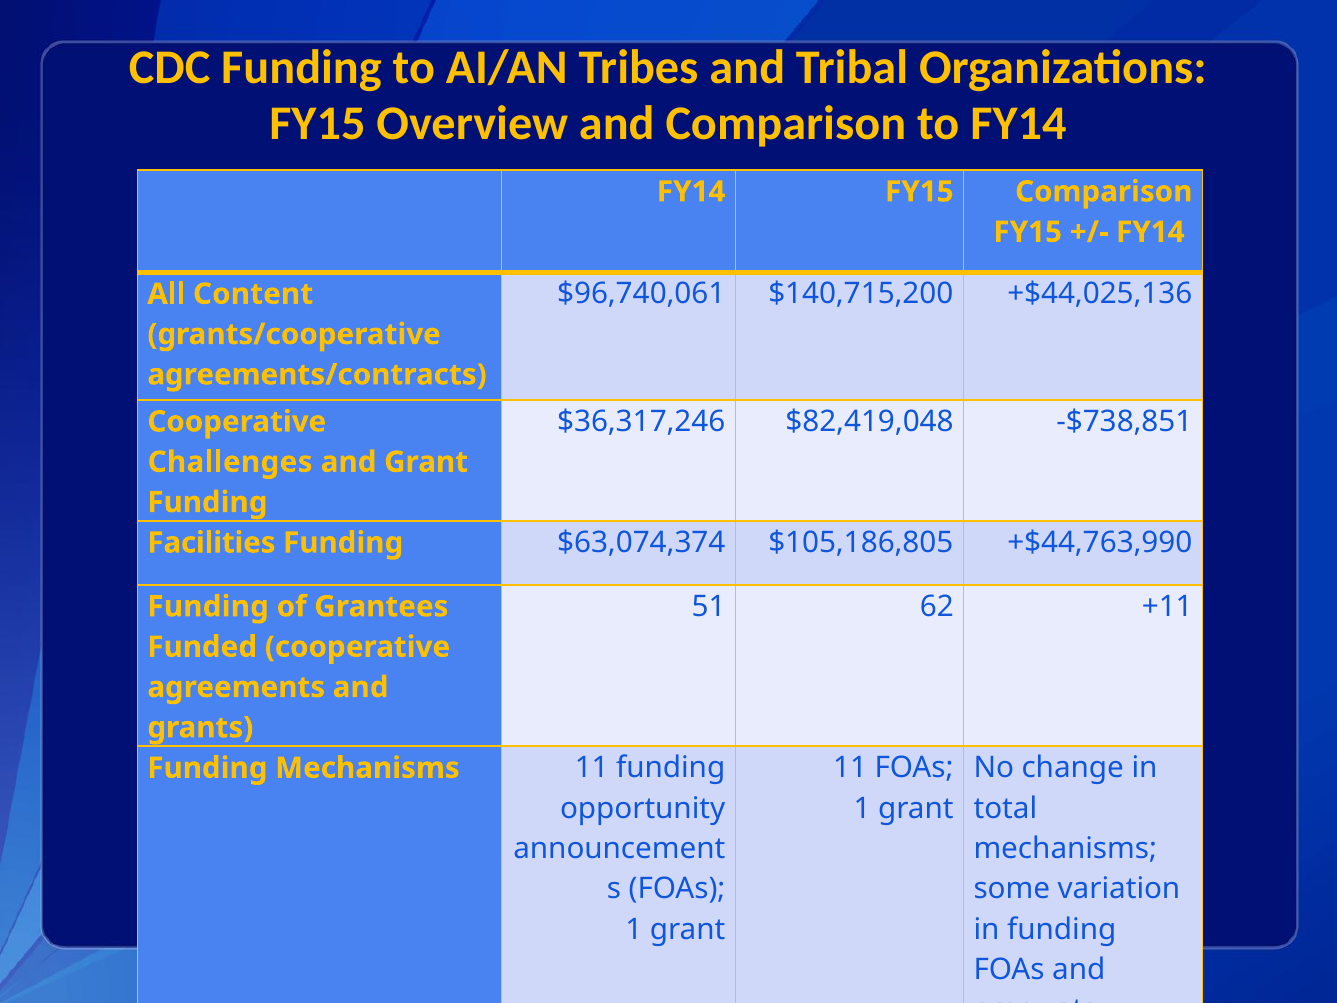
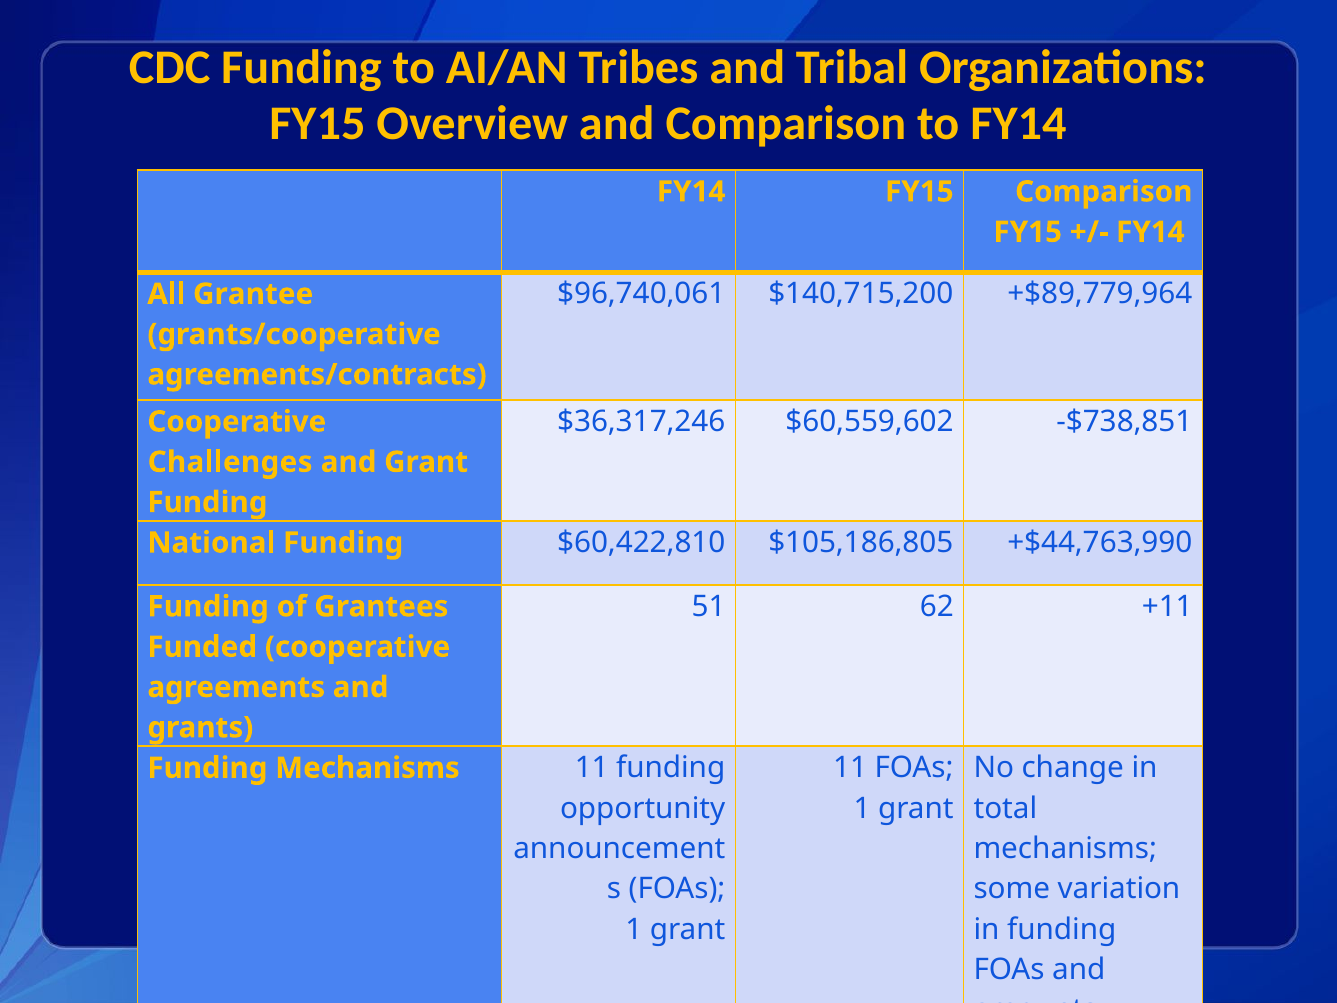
+$44,025,136: +$44,025,136 -> +$89,779,964 (1100, 294)
Content: Content -> Grantee (253, 294)
$82,419,048: $82,419,048 -> $60,559,602 (870, 422)
Facilities: Facilities -> National (211, 543)
$63,074,374: $63,074,374 -> $60,422,810 (641, 543)
